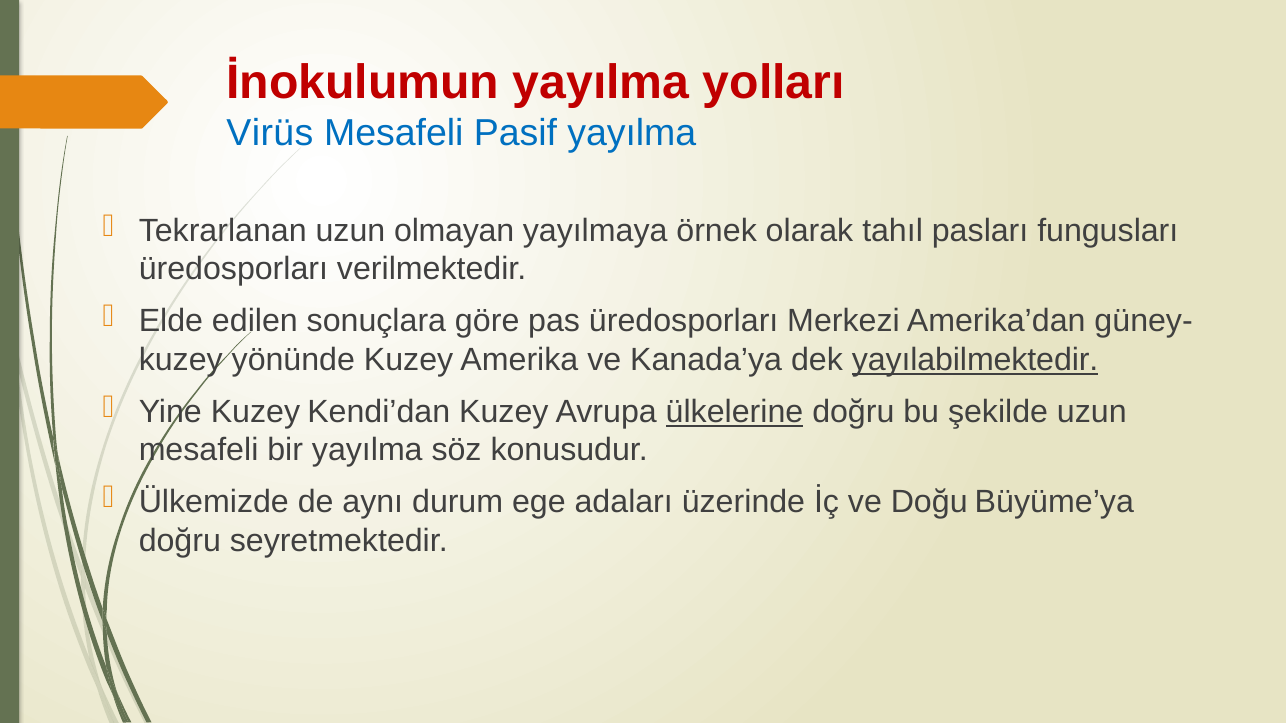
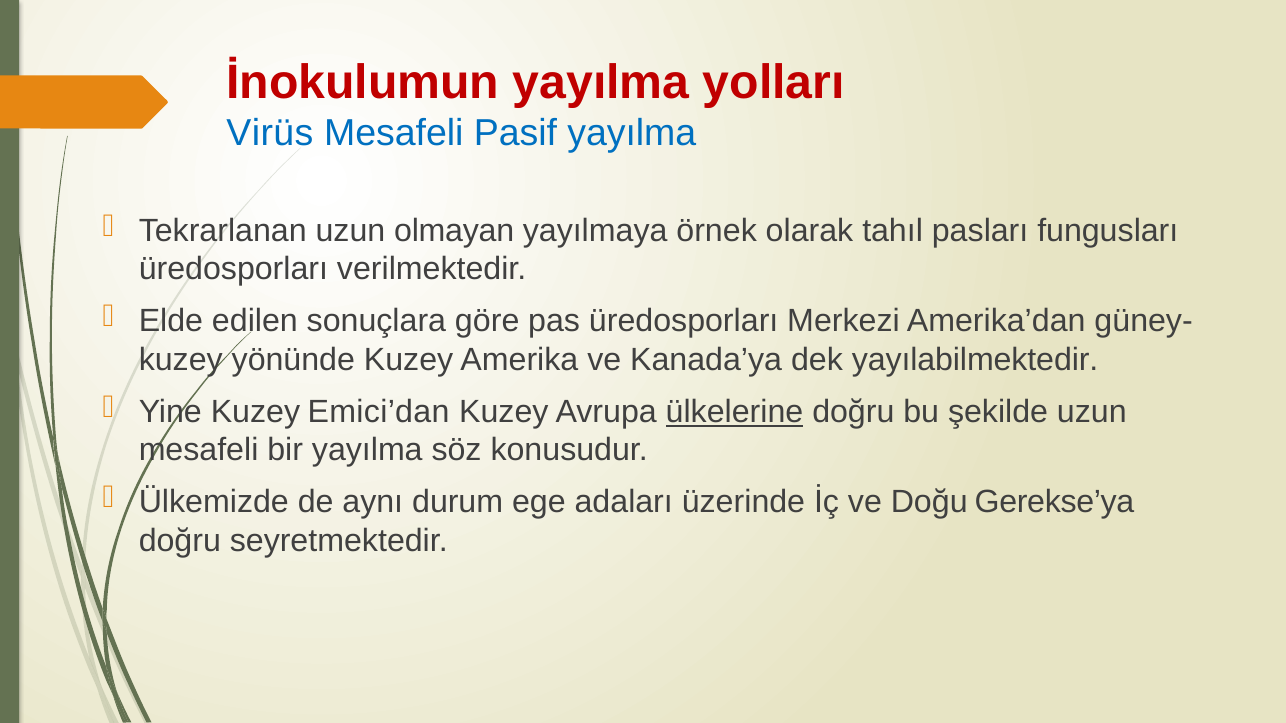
yayılabilmektedir underline: present -> none (975, 360)
Kendi’dan: Kendi’dan -> Emici’dan (379, 412)
Büyüme’ya: Büyüme’ya -> Gerekse’ya (1054, 503)
